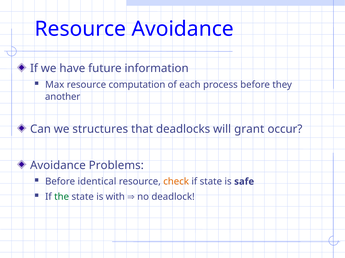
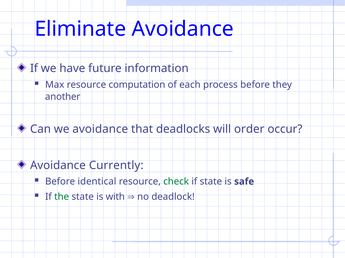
Resource: Resource -> Eliminate (80, 29)
we structures: structures -> avoidance (100, 129)
grant: grant -> order (249, 129)
Problems: Problems -> Currently (116, 166)
check colour: orange -> green (176, 182)
